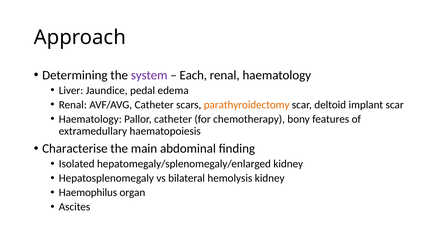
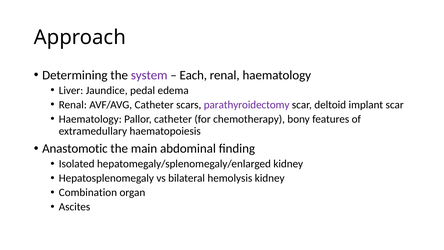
parathyroidectomy colour: orange -> purple (247, 105)
Characterise: Characterise -> Anastomotic (75, 148)
Haemophilus: Haemophilus -> Combination (88, 192)
